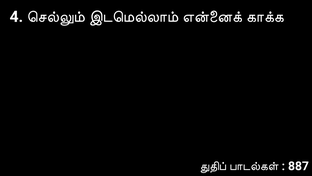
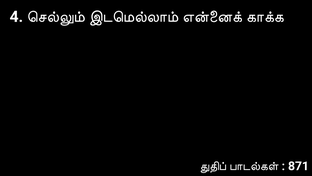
887: 887 -> 871 (298, 166)
